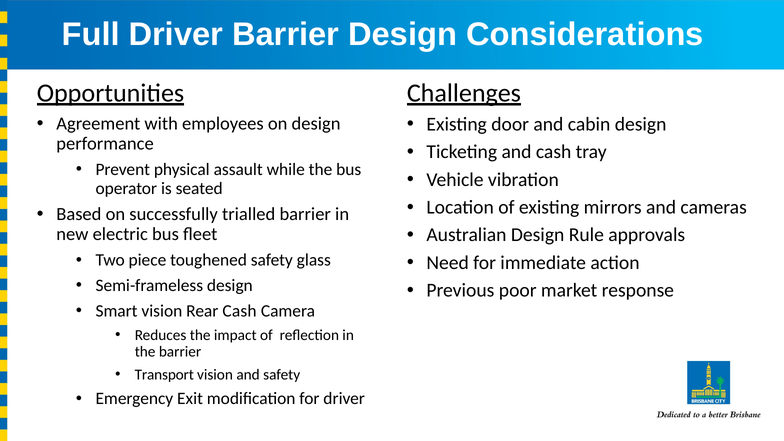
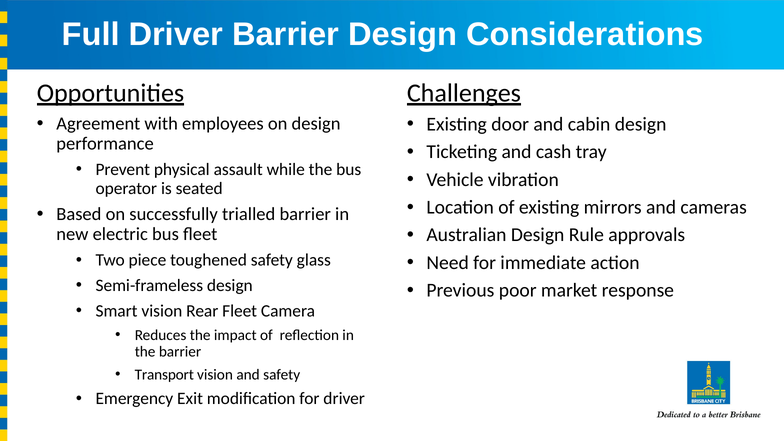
Rear Cash: Cash -> Fleet (240, 311)
